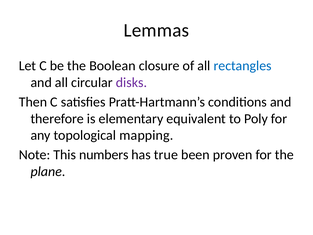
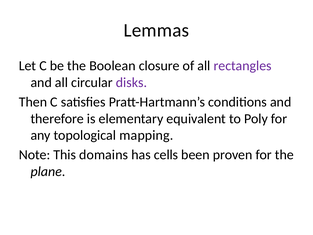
rectangles colour: blue -> purple (243, 66)
numbers: numbers -> domains (104, 155)
true: true -> cells (166, 155)
